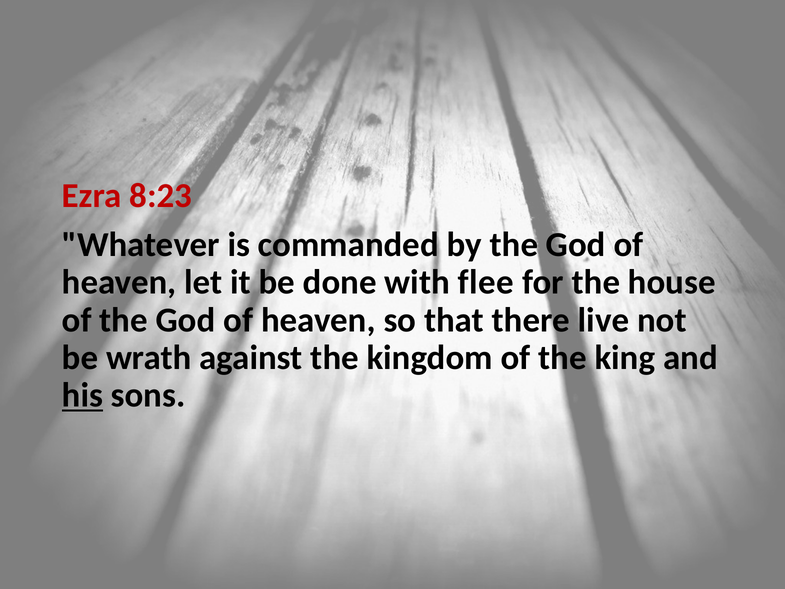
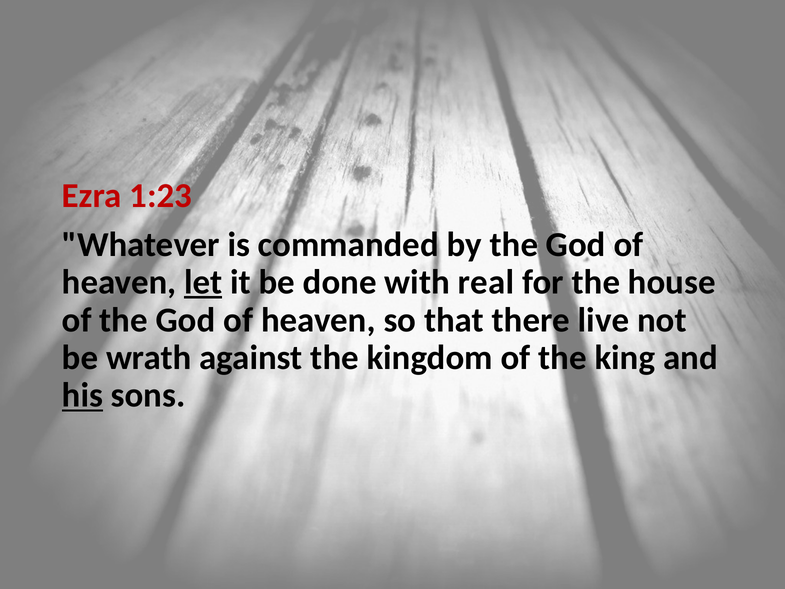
8:23: 8:23 -> 1:23 (161, 196)
let underline: none -> present (203, 282)
flee: flee -> real (486, 282)
